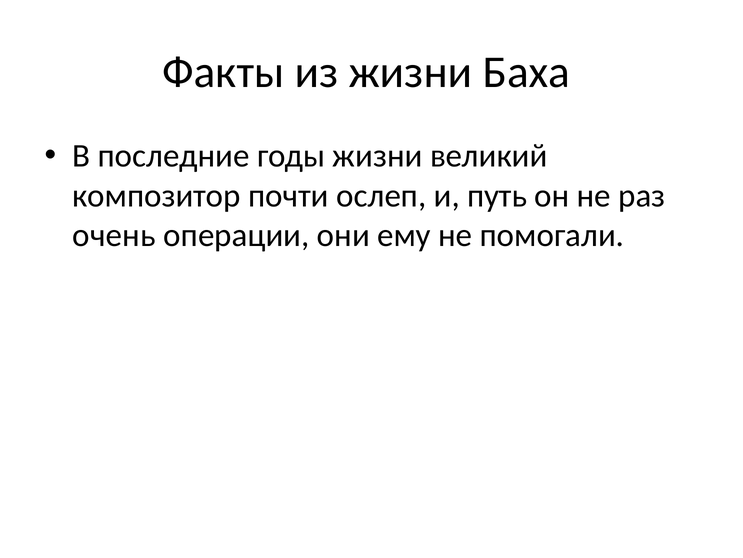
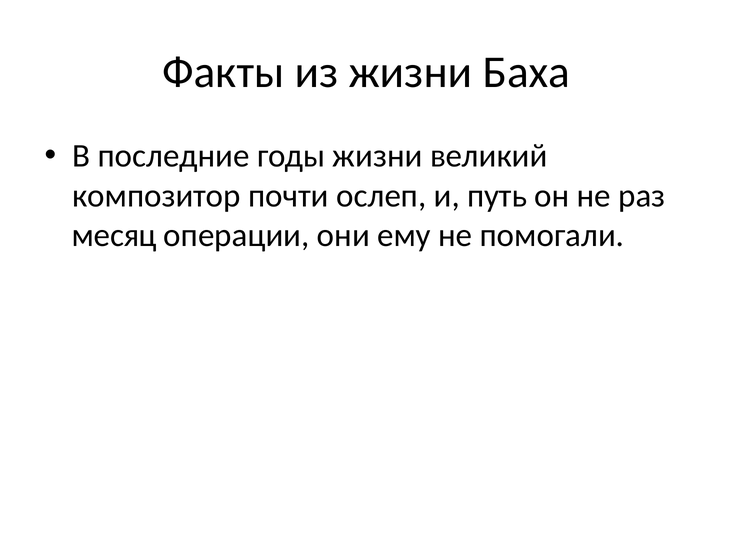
очень: очень -> месяц (114, 235)
